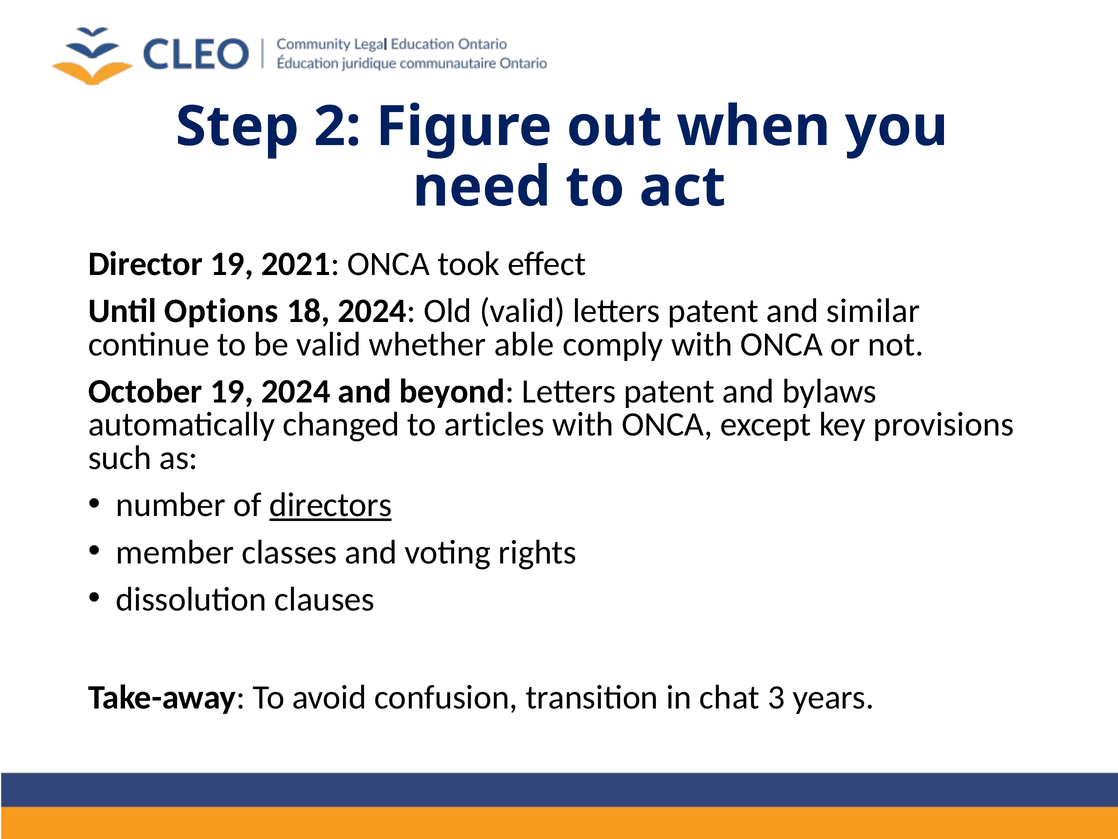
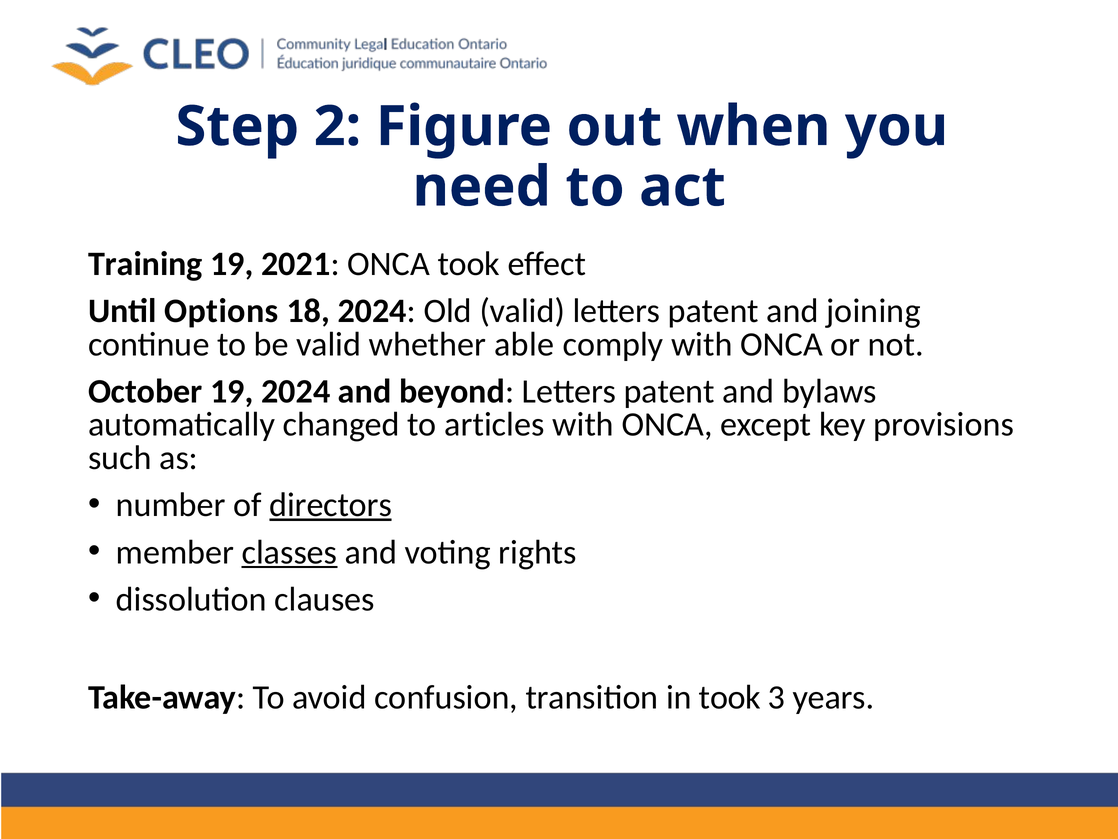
Director: Director -> Training (145, 264)
similar: similar -> joining (873, 311)
classes underline: none -> present (289, 552)
in chat: chat -> took (730, 697)
